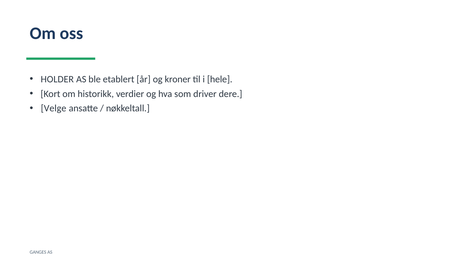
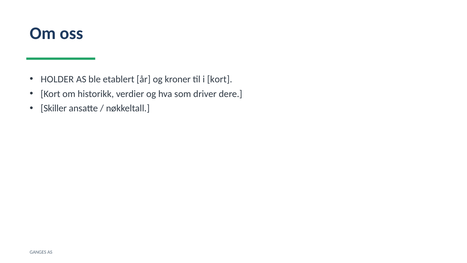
i hele: hele -> kort (220, 79)
Velge: Velge -> Skiller (54, 108)
